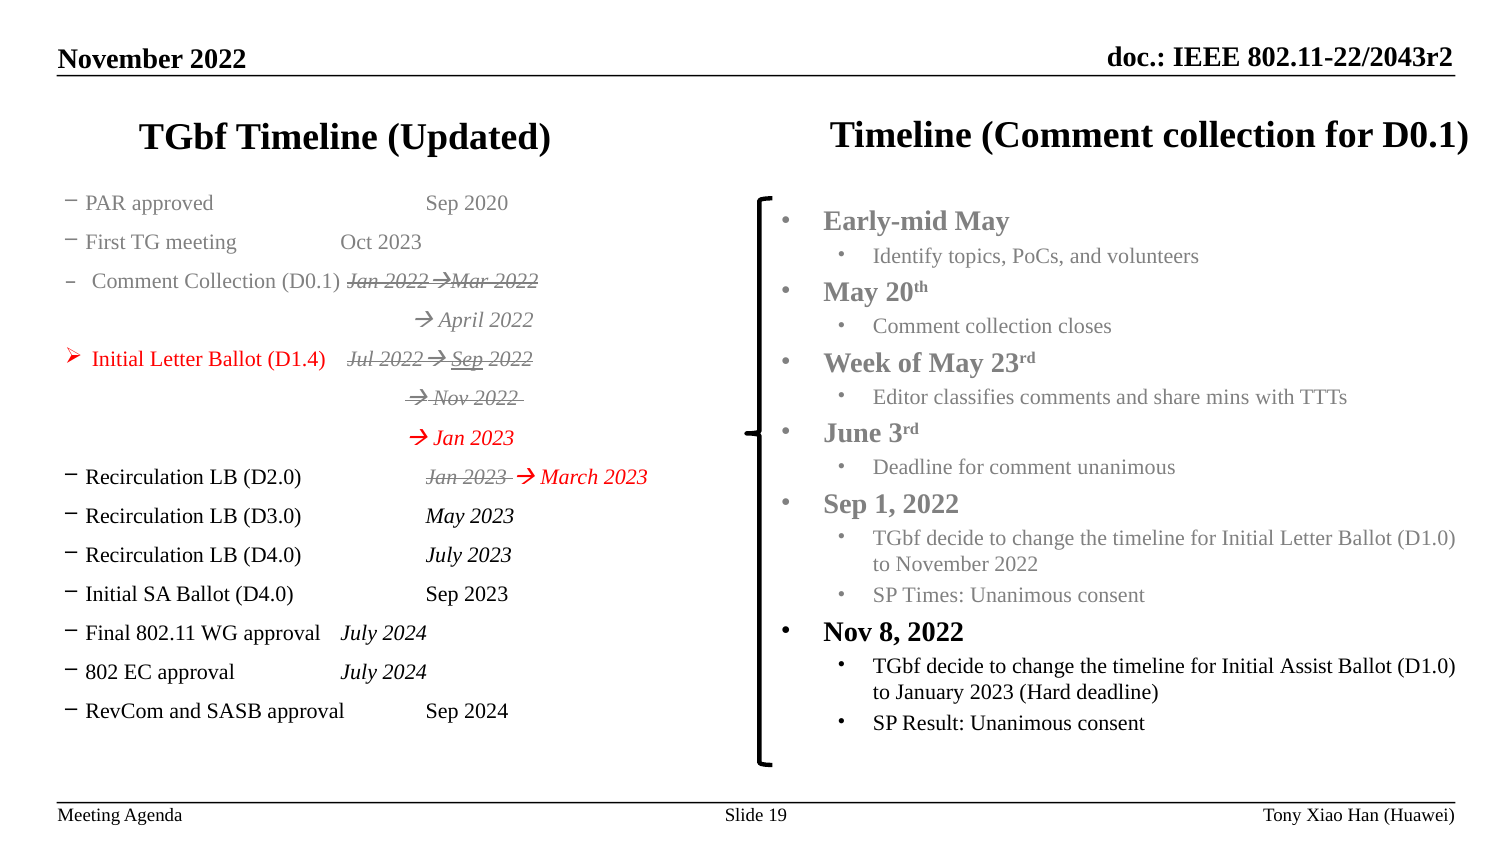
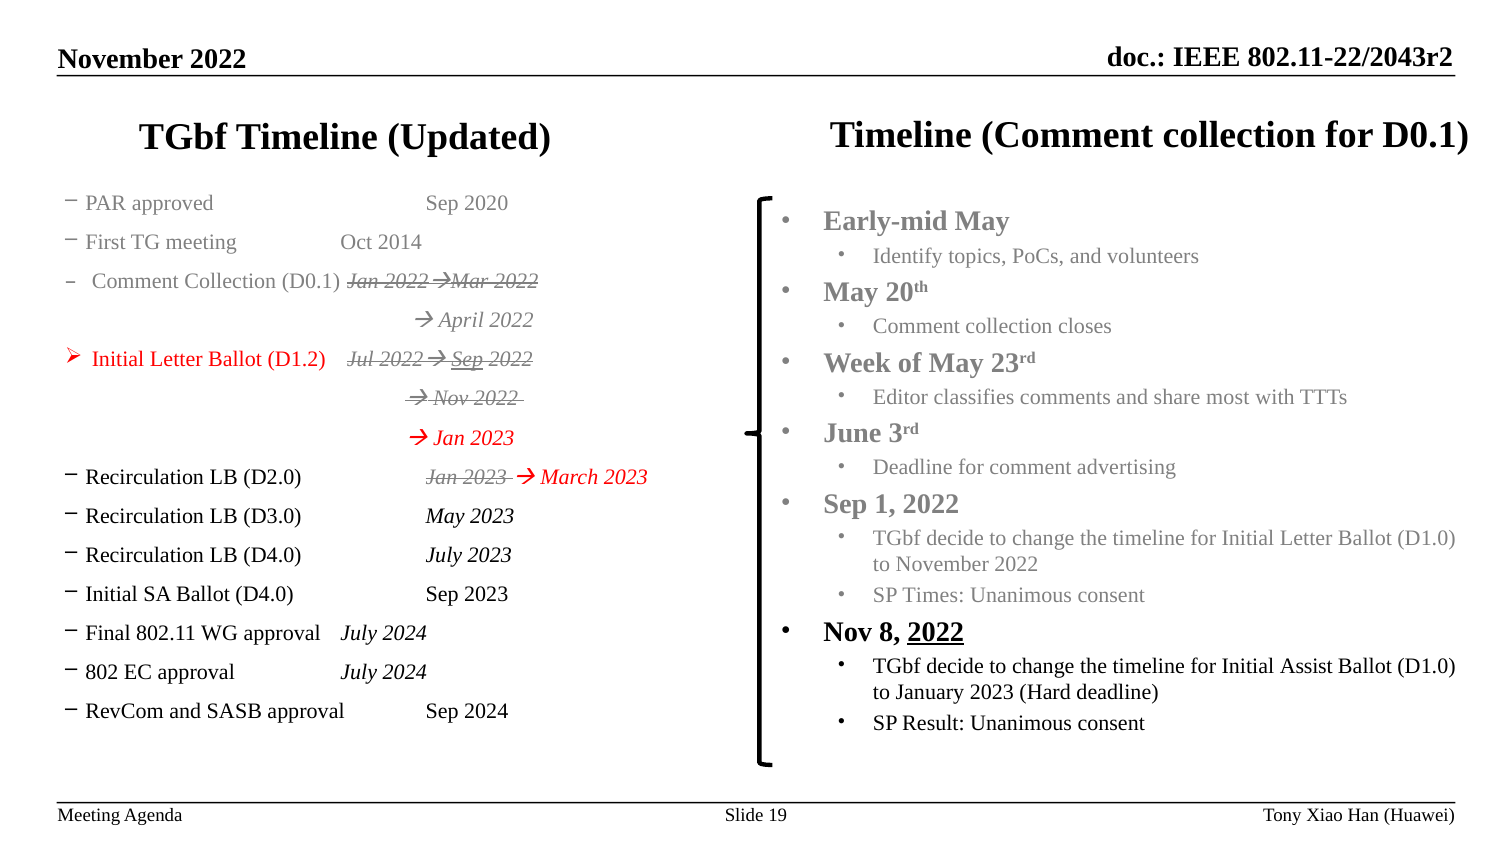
Oct 2023: 2023 -> 2014 (400, 242)
D1.4: D1.4 -> D1.2 (297, 360)
mins: mins -> most (1228, 397)
comment unanimous: unanimous -> advertising (1127, 468)
2022 underline: none -> present (936, 632)
